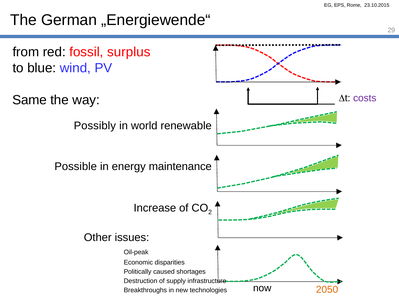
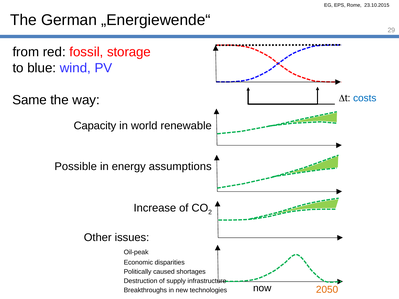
surplus: surplus -> storage (129, 52)
costs colour: purple -> blue (365, 98)
Possibly: Possibly -> Capacity (95, 126)
maintenance: maintenance -> assumptions (180, 167)
